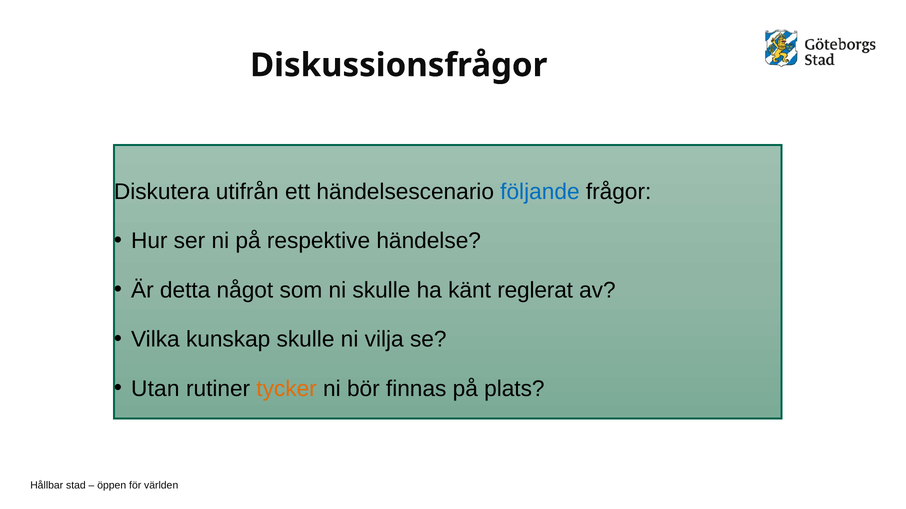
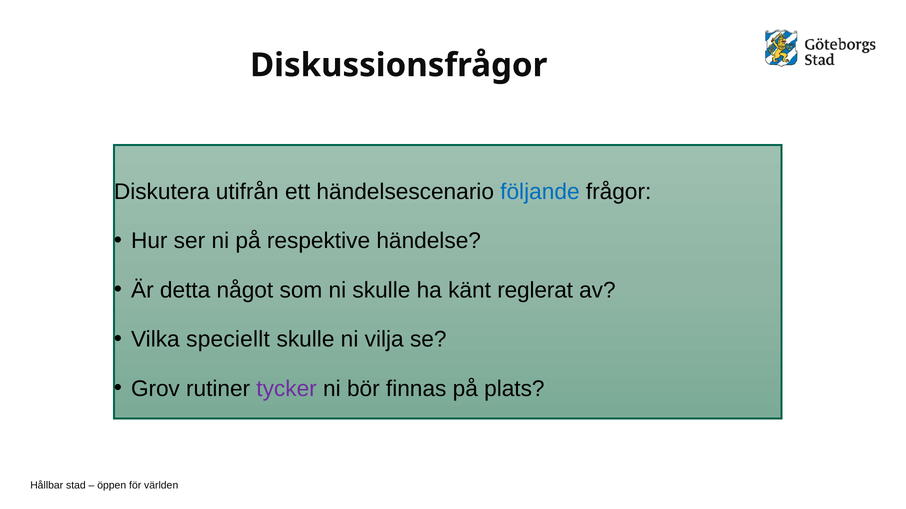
kunskap: kunskap -> speciellt (228, 340)
Utan: Utan -> Grov (155, 389)
tycker colour: orange -> purple (287, 389)
